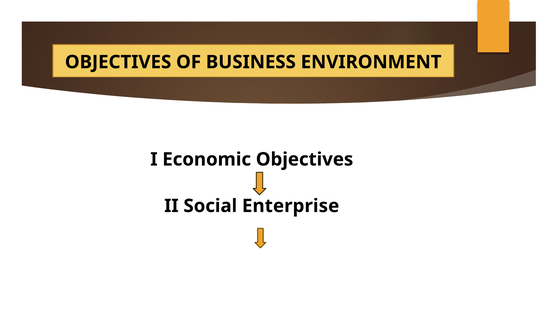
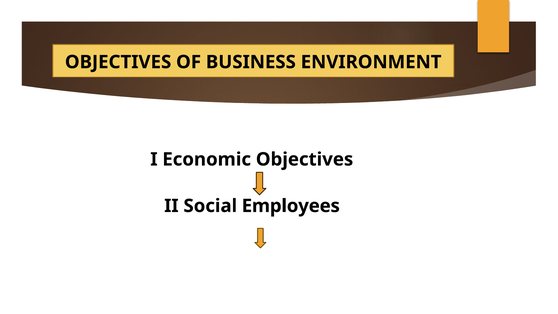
Enterprise: Enterprise -> Employees (291, 206)
